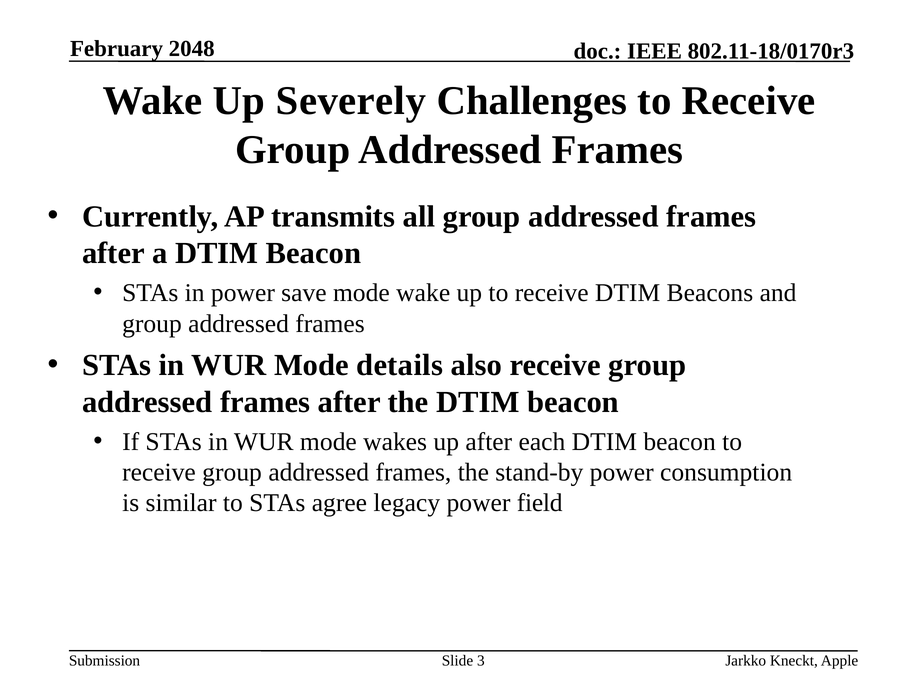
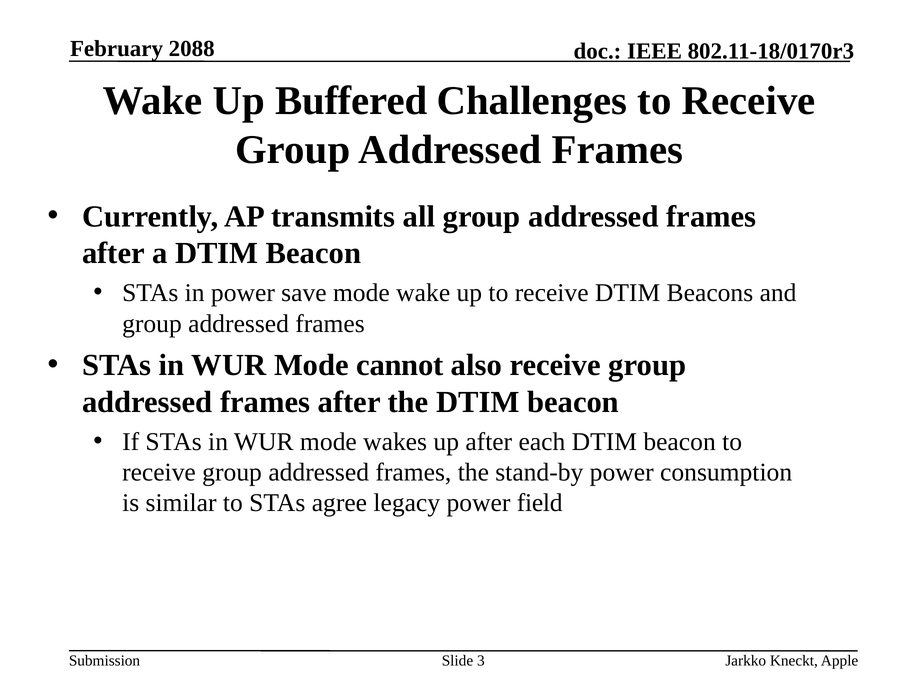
2048: 2048 -> 2088 (192, 49)
Severely: Severely -> Buffered (351, 101)
details: details -> cannot (400, 365)
